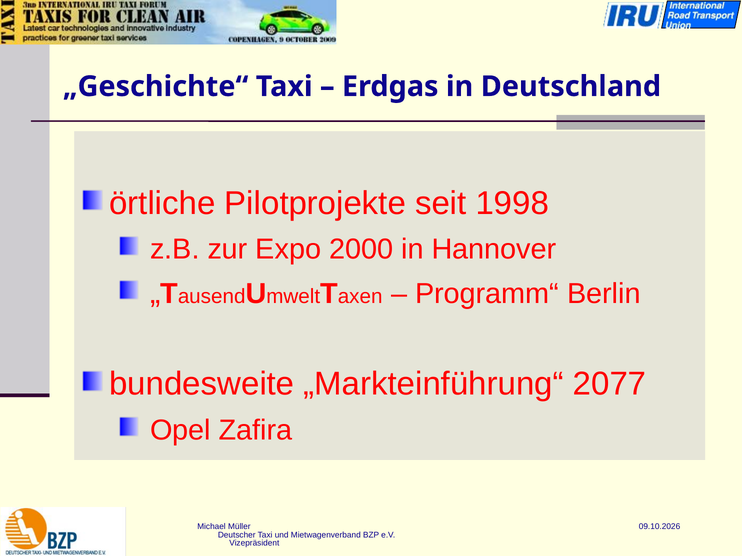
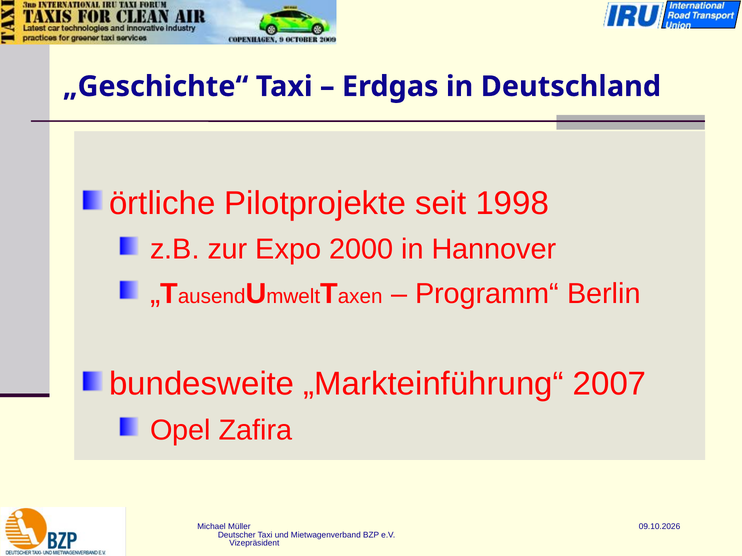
2077: 2077 -> 2007 (610, 384)
